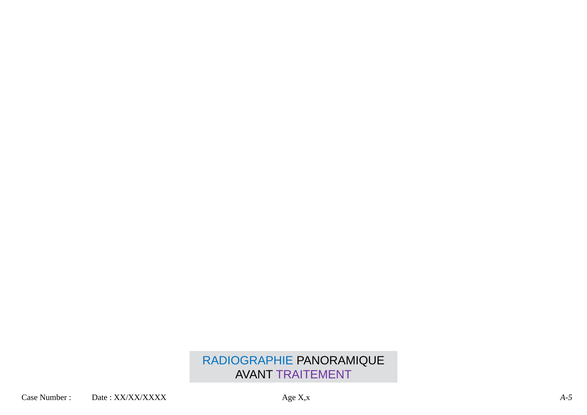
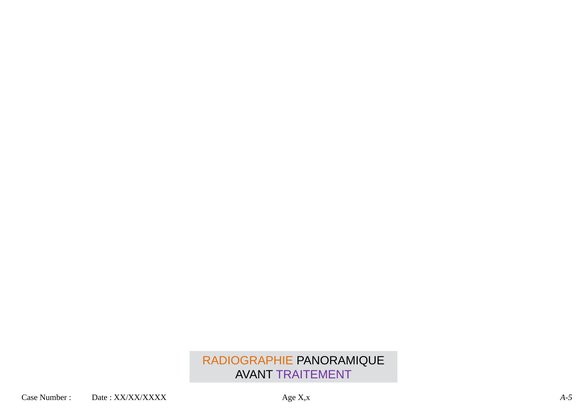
RADIOGRAPHIE colour: blue -> orange (248, 361)
